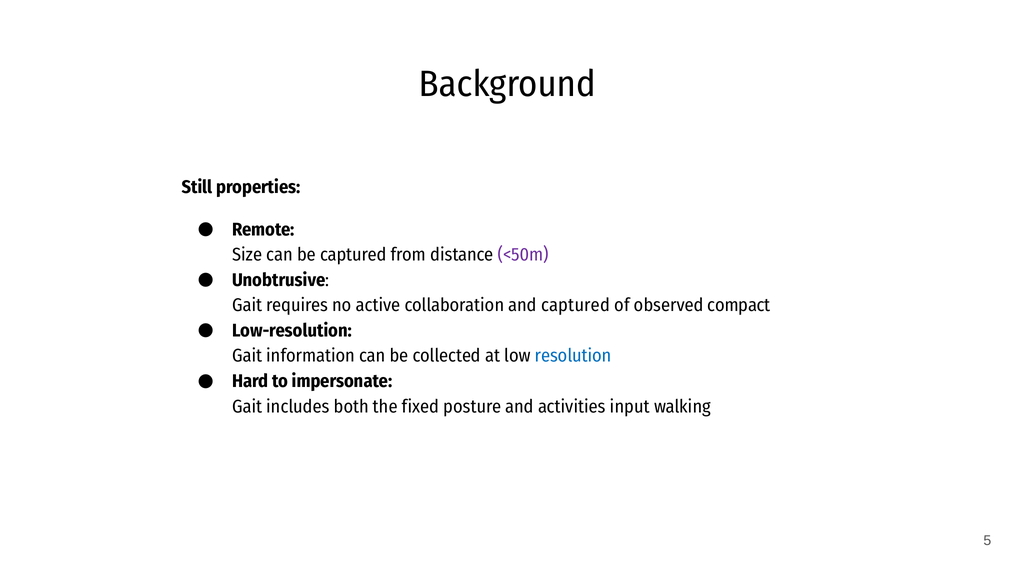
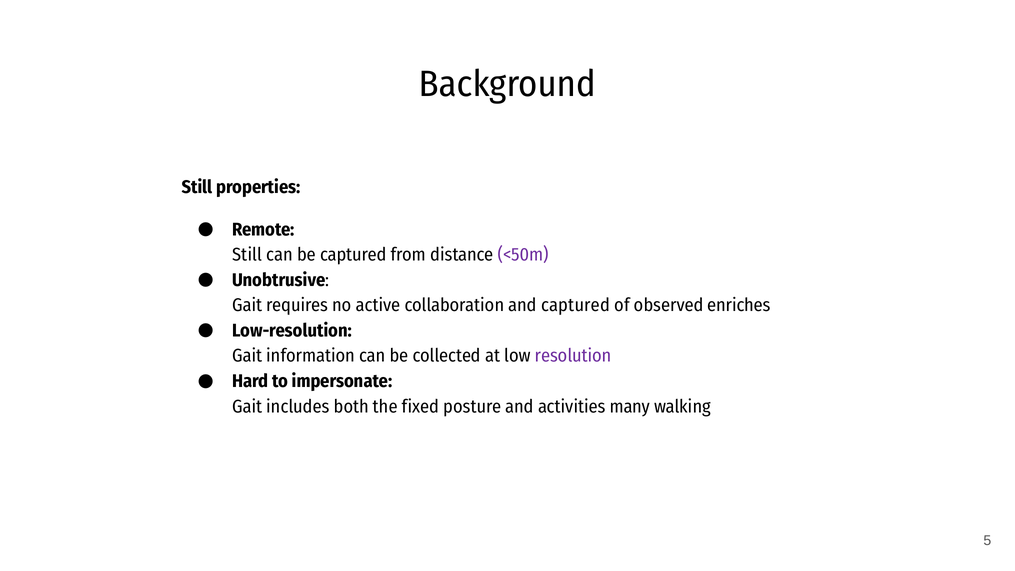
Size: Size -> Still (247, 255)
compact: compact -> enriches (739, 305)
resolution colour: blue -> purple (573, 356)
input: input -> many (630, 407)
